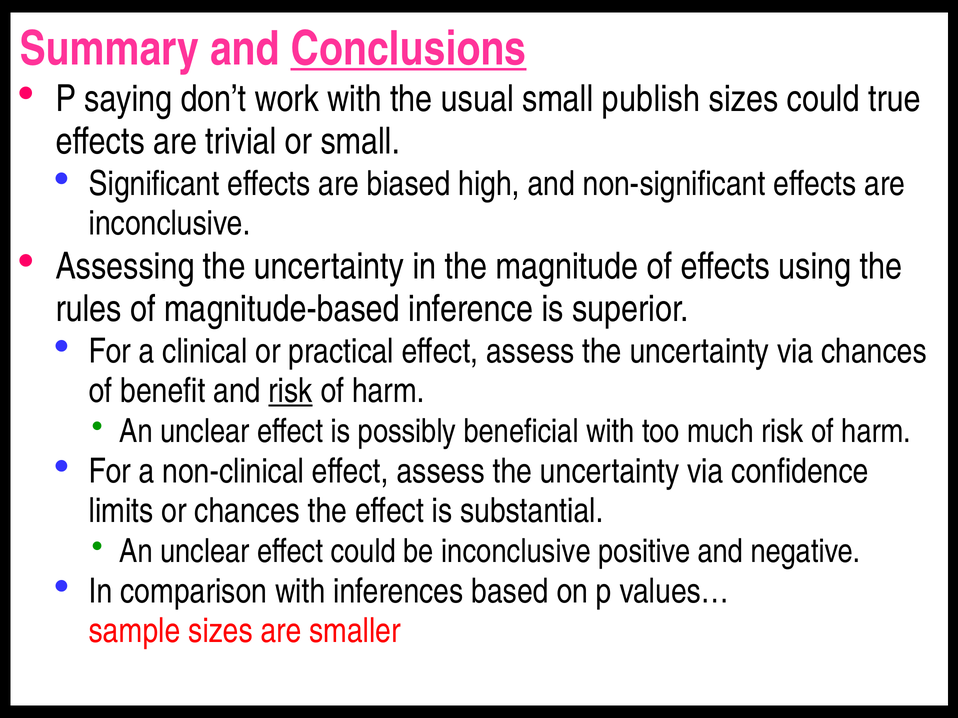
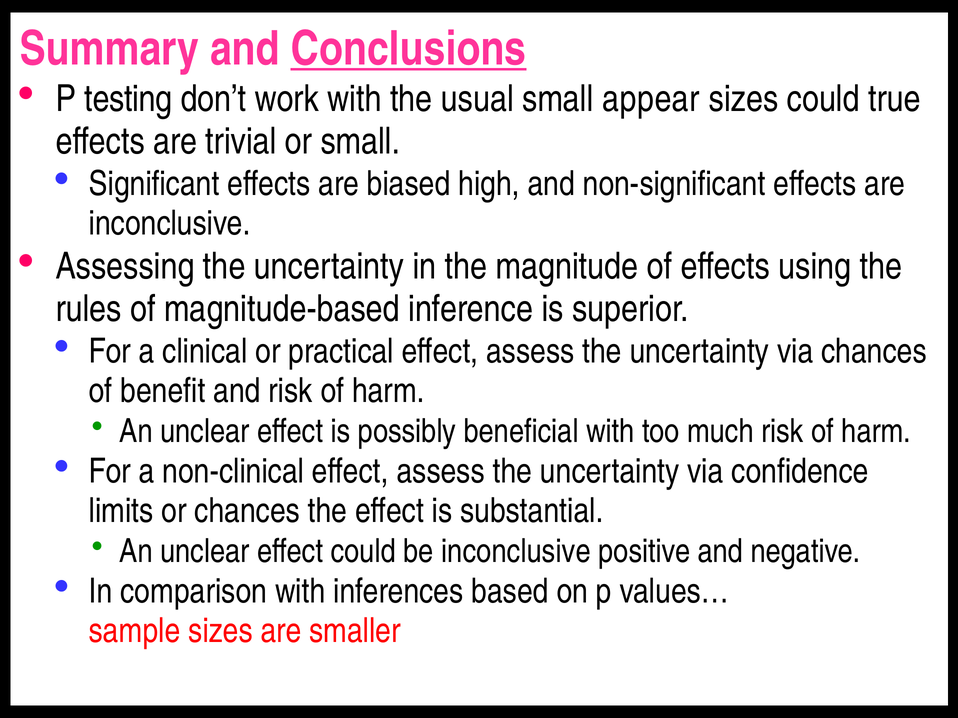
saying: saying -> testing (128, 99)
publish: publish -> appear (651, 99)
risk underline: present -> none (291, 391)
